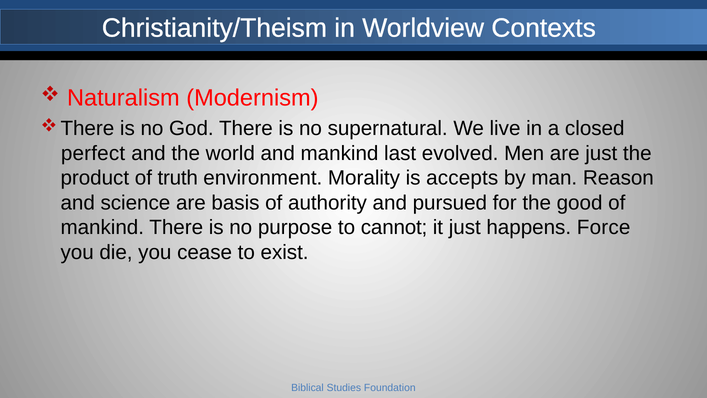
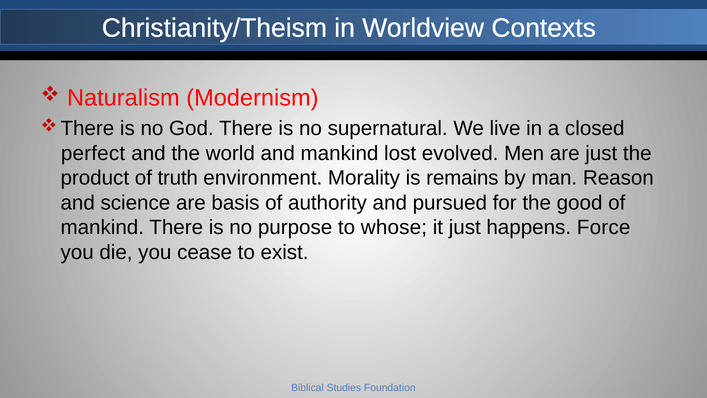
last: last -> lost (400, 153)
accepts: accepts -> remains (462, 178)
cannot: cannot -> whose (394, 227)
